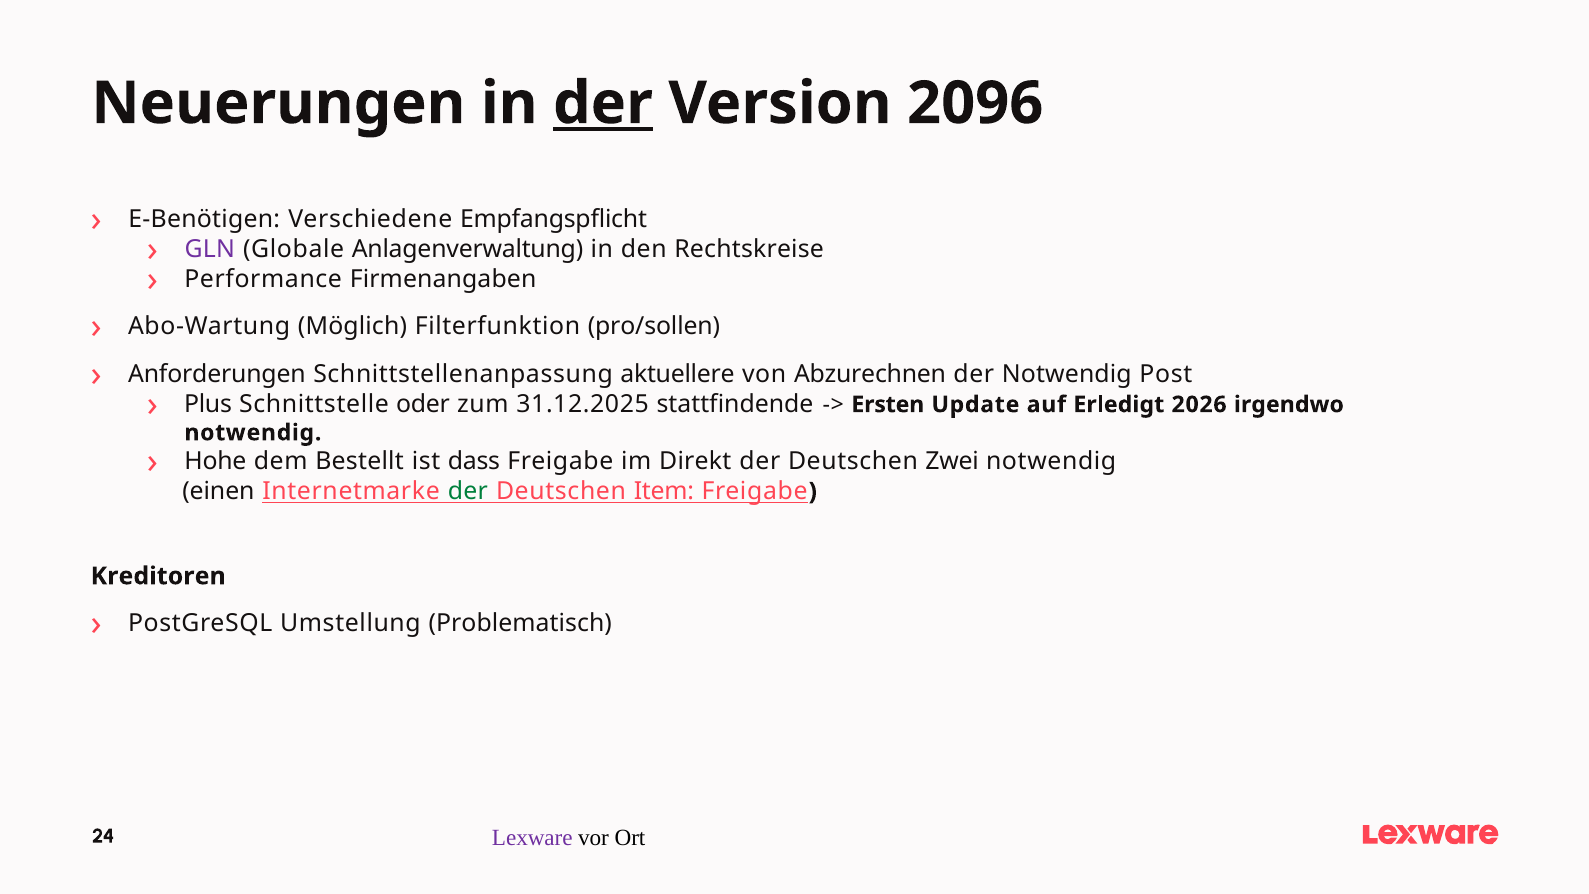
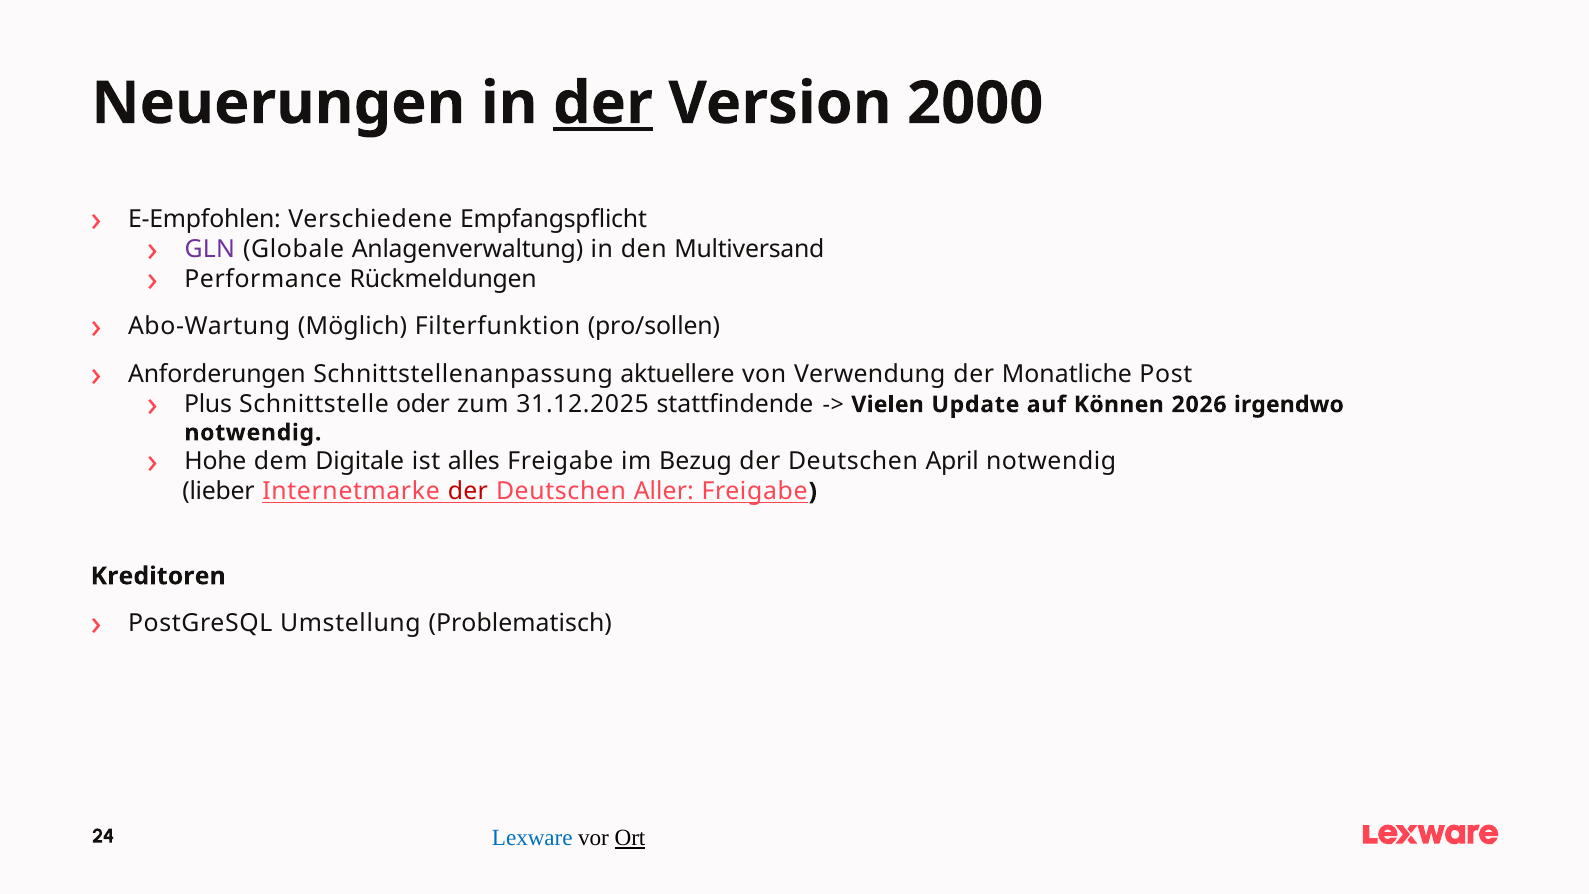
2096: 2096 -> 2000 (975, 103)
E-Benötigen: E-Benötigen -> E-Empfohlen (204, 220)
Rechtskreise: Rechtskreise -> Multiversand (749, 249)
Firmenangaben: Firmenangaben -> Rückmeldungen (443, 279)
Abzurechnen: Abzurechnen -> Verwendung (870, 374)
der Notwendig: Notwendig -> Monatliche (1067, 374)
Ersten: Ersten -> Vielen (888, 404)
Erledigt: Erledigt -> Können (1119, 404)
Bestellt: Bestellt -> Digitale (360, 461)
dass: dass -> alles (474, 461)
Direkt: Direkt -> Bezug (695, 461)
Zwei: Zwei -> April (952, 461)
einen: einen -> lieber (219, 491)
der colour: green -> red (468, 491)
Item: Item -> Aller (664, 491)
Lexware colour: purple -> blue (532, 838)
Ort underline: none -> present (630, 838)
